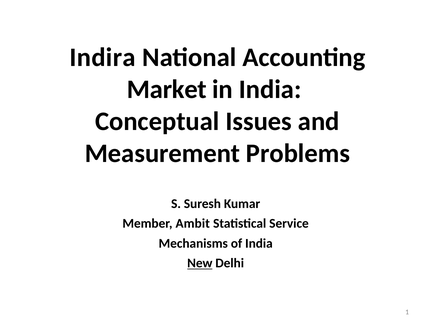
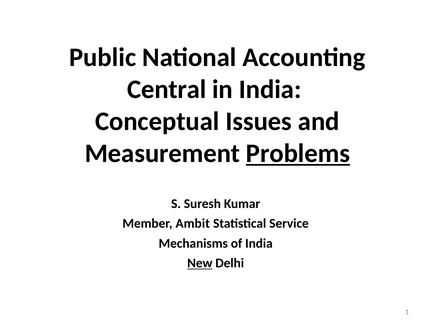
Indira: Indira -> Public (103, 57)
Market: Market -> Central (167, 89)
Problems underline: none -> present (298, 153)
